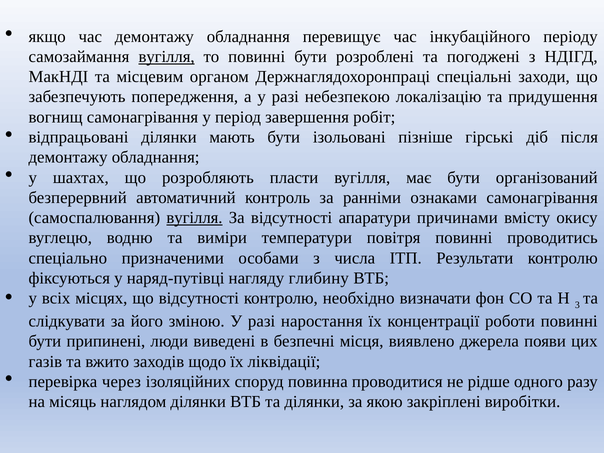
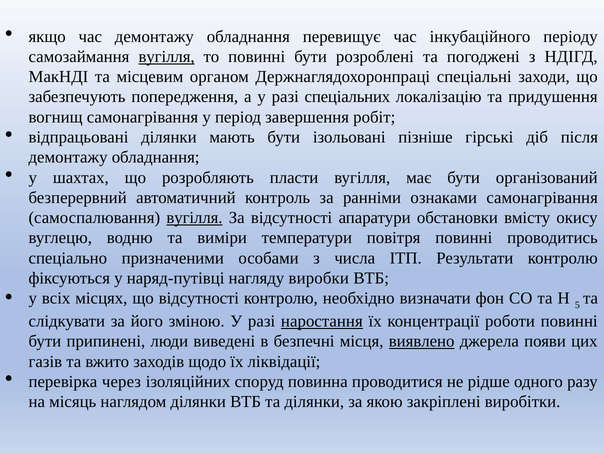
небезпекою: небезпекою -> спеціальних (347, 97)
причинами: причинами -> обстановки (457, 218)
глибину: глибину -> виробки (319, 278)
3: 3 -> 5 (577, 305)
наростання underline: none -> present (322, 321)
виявлено underline: none -> present (422, 341)
